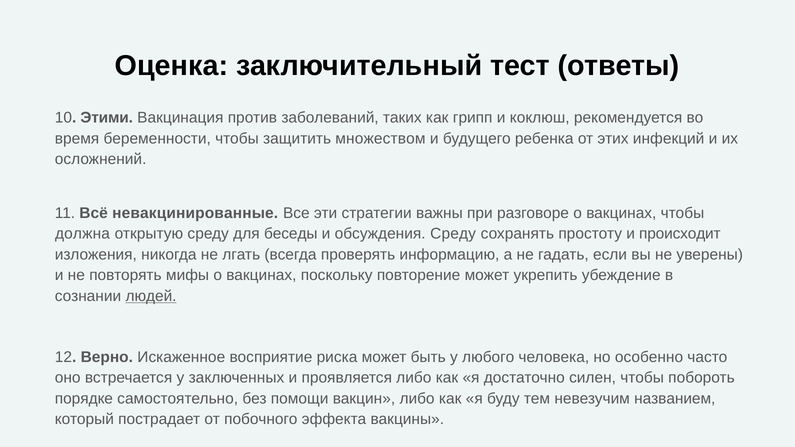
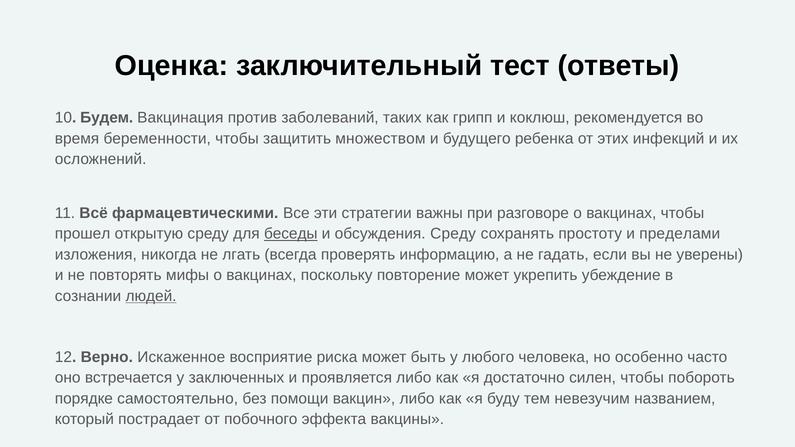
Этими: Этими -> Будем (107, 118)
невакцинированные: невакцинированные -> фармацевтическими (195, 213)
должна: должна -> прошел (83, 234)
беседы underline: none -> present (291, 234)
происходит: происходит -> пределами (680, 234)
